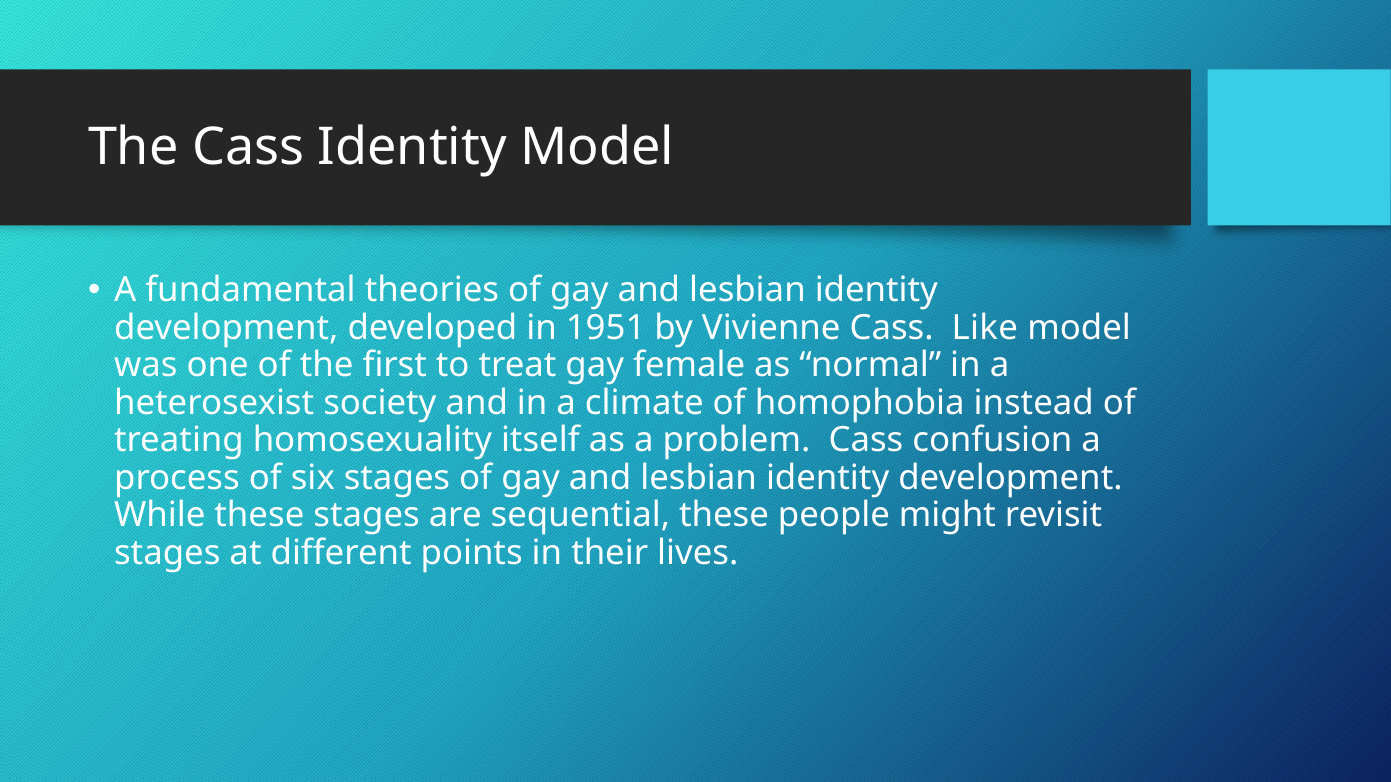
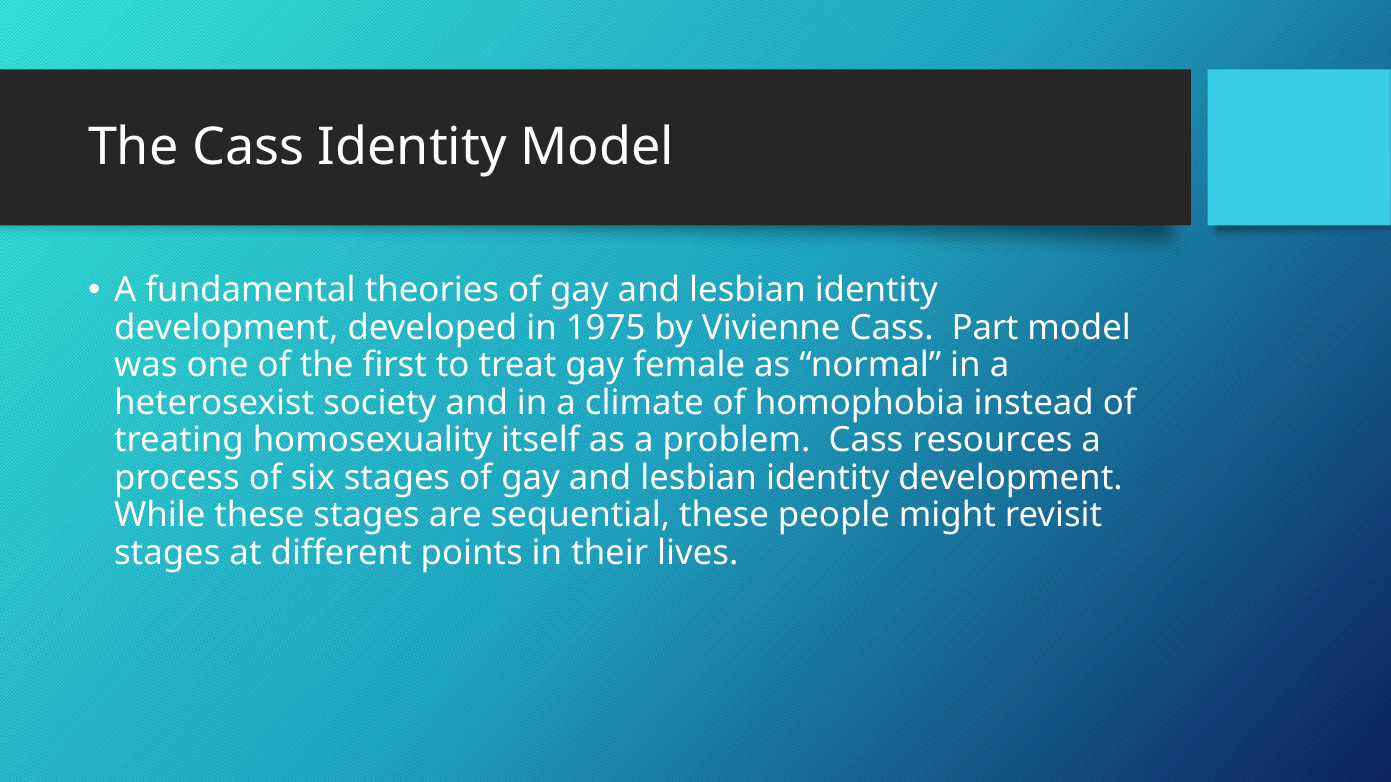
1951: 1951 -> 1975 (606, 328)
Like: Like -> Part (985, 328)
confusion: confusion -> resources (992, 441)
